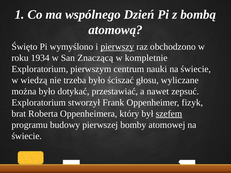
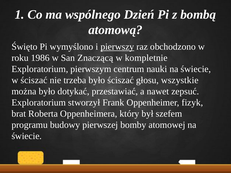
1934: 1934 -> 1986 (40, 58)
w wiedzą: wiedzą -> ściszać (34, 80)
wyliczane: wyliczane -> wszystkie (180, 80)
szefem underline: present -> none (169, 114)
